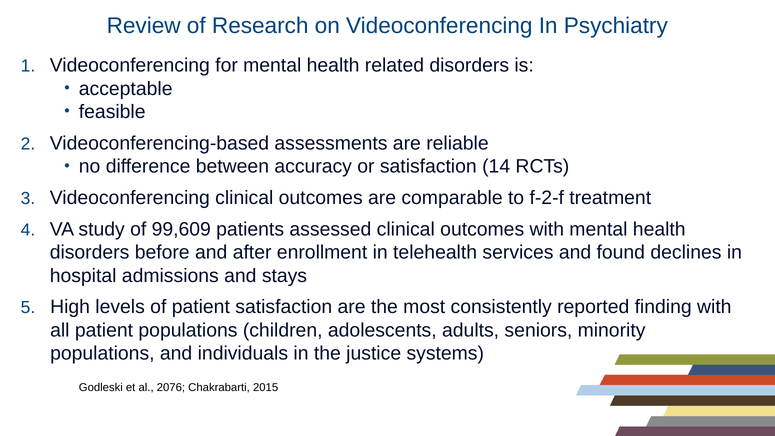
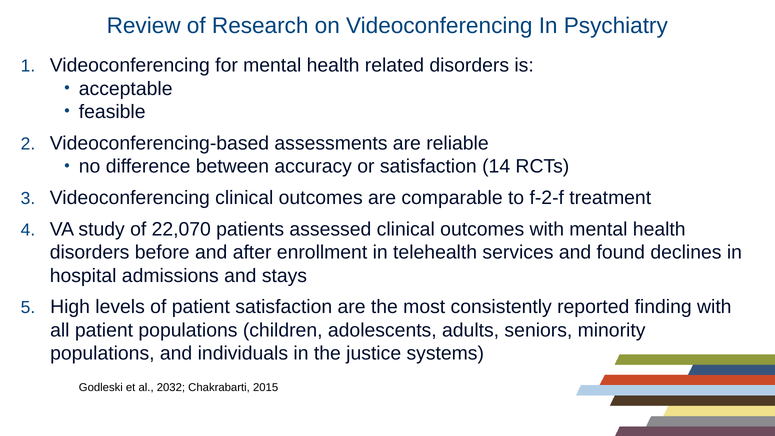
99,609: 99,609 -> 22,070 (181, 229)
2076: 2076 -> 2032 (171, 388)
